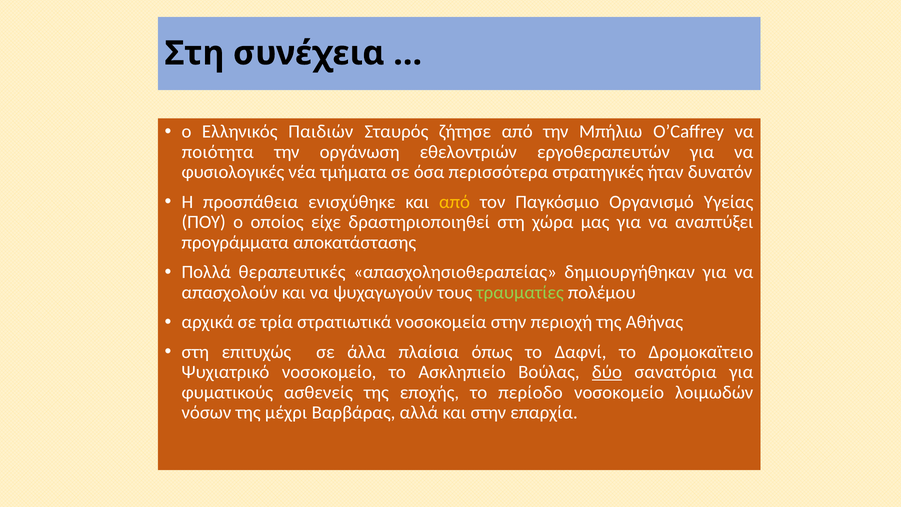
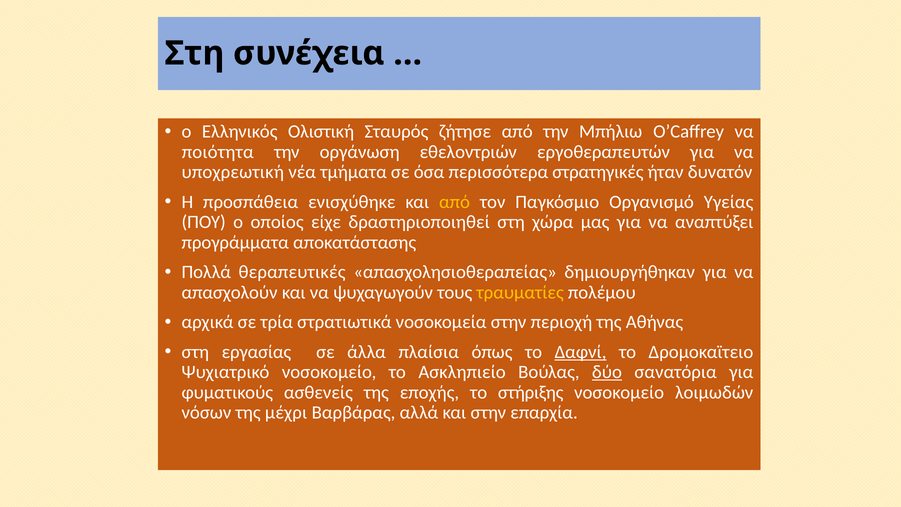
Παιδιών: Παιδιών -> Ολιστική (321, 132)
φυσιολογικές: φυσιολογικές -> υποχρεωτική (233, 172)
τραυματίες colour: light green -> yellow (520, 292)
επιτυχώς: επιτυχώς -> εργασίας (256, 352)
Δαφνί underline: none -> present (581, 352)
περίοδο: περίοδο -> στήριξης (531, 392)
